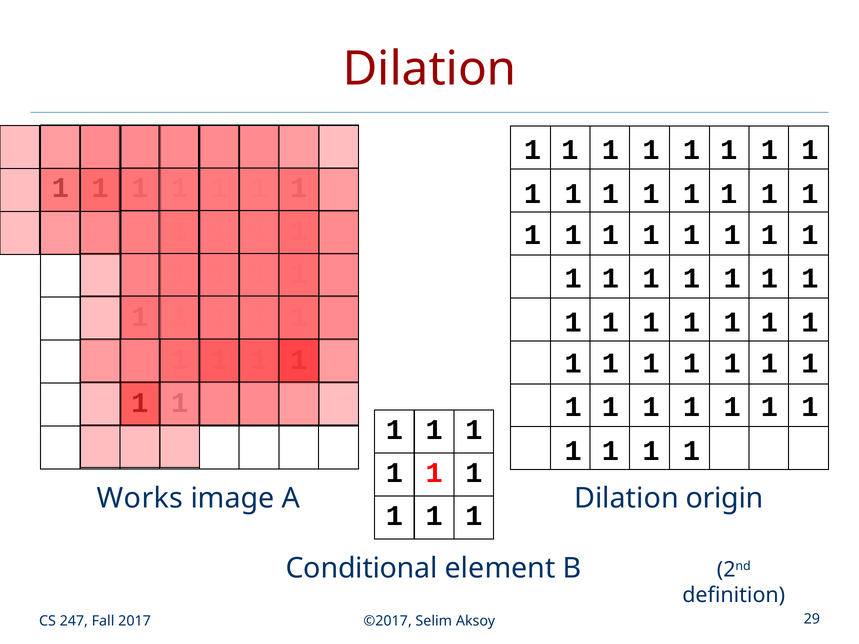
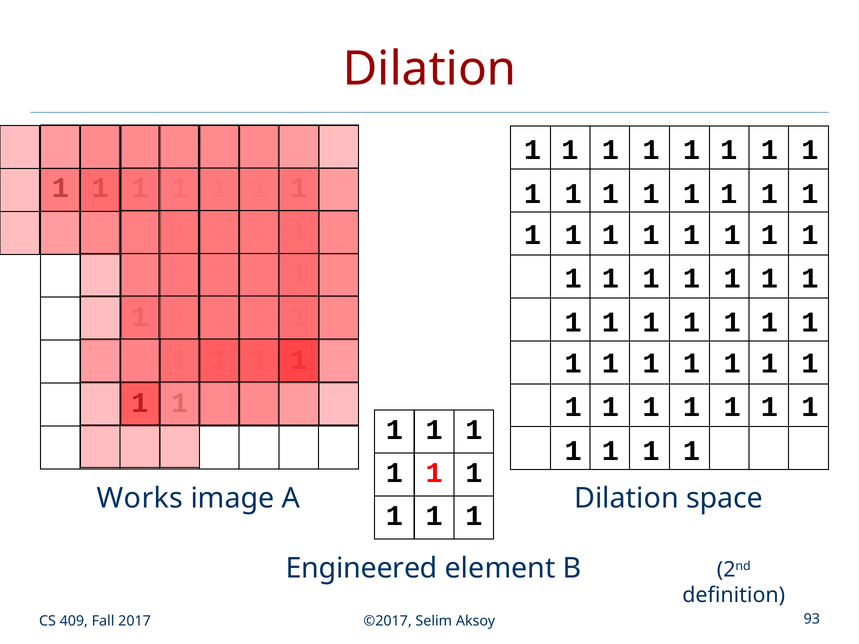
origin: origin -> space (724, 499)
Conditional: Conditional -> Engineered (362, 569)
247: 247 -> 409 (74, 621)
29: 29 -> 93 (812, 619)
